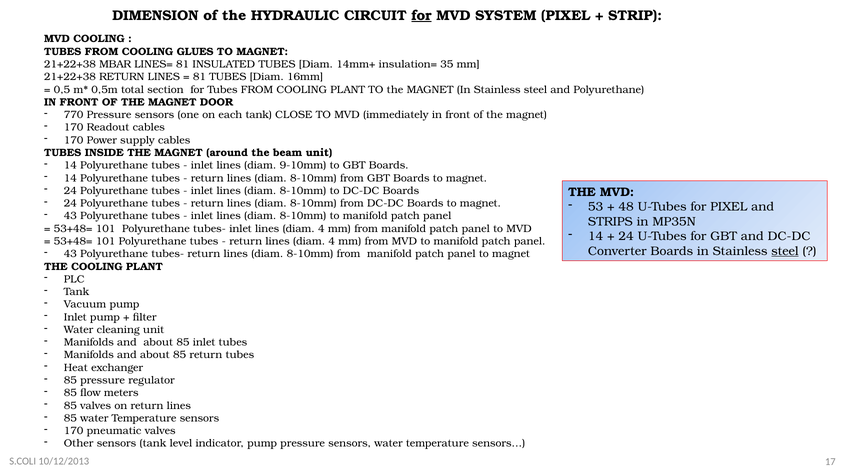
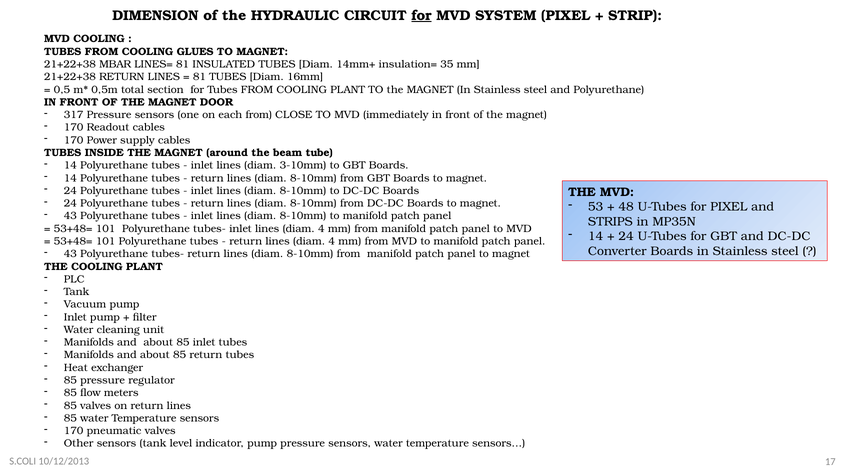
770: 770 -> 317 (74, 115)
each tank: tank -> from (259, 115)
beam unit: unit -> tube (319, 153)
9-10mm: 9-10mm -> 3-10mm (303, 165)
steel underline: present -> none (785, 251)
